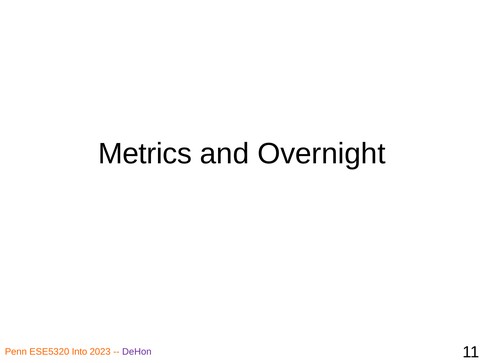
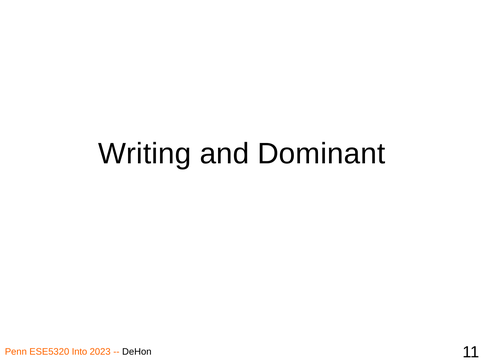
Metrics: Metrics -> Writing (145, 154)
Overnight: Overnight -> Dominant (321, 154)
DeHon colour: purple -> black (137, 352)
